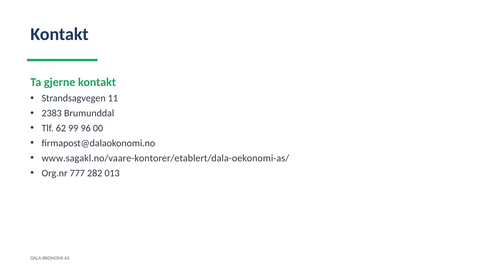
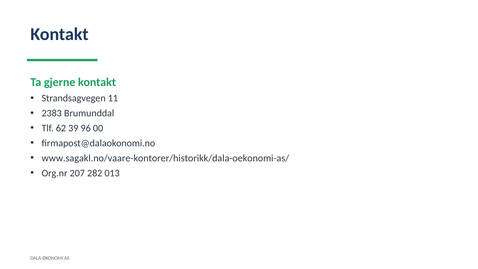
99: 99 -> 39 (73, 128)
www.sagakl.no/vaare-kontorer/etablert/dala-oekonomi-as/: www.sagakl.no/vaare-kontorer/etablert/dala-oekonomi-as/ -> www.sagakl.no/vaare-kontorer/historikk/dala-oekonomi-as/ (165, 158)
777: 777 -> 207 (77, 173)
